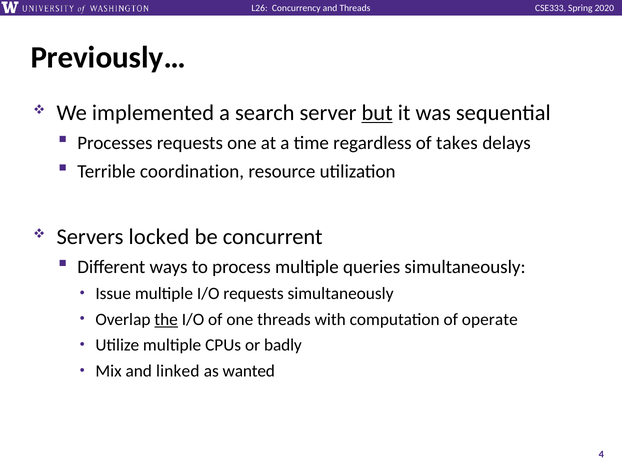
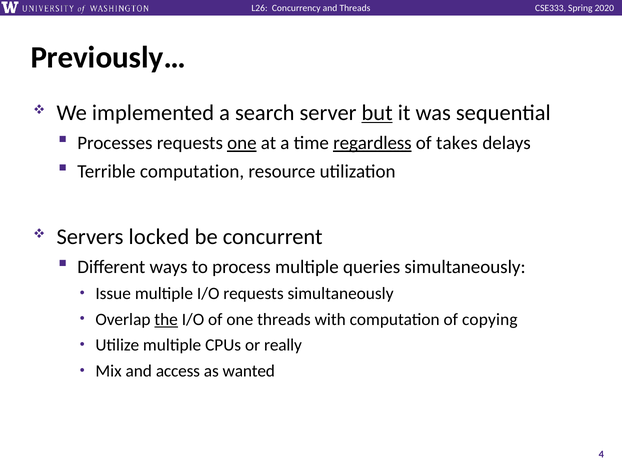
one underline: none -> present (242, 143)
regardless underline: none -> present (372, 143)
Terrible coordination: coordination -> computation (192, 172)
operate: operate -> copying (490, 320)
badly: badly -> really (283, 346)
linked: linked -> access (178, 371)
